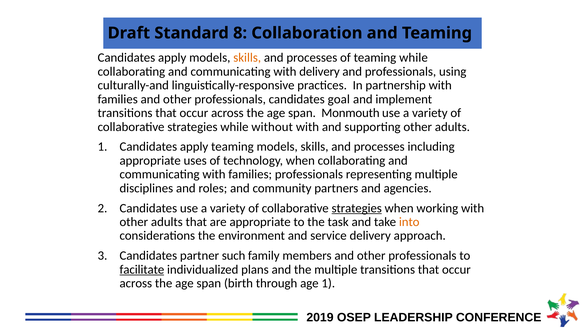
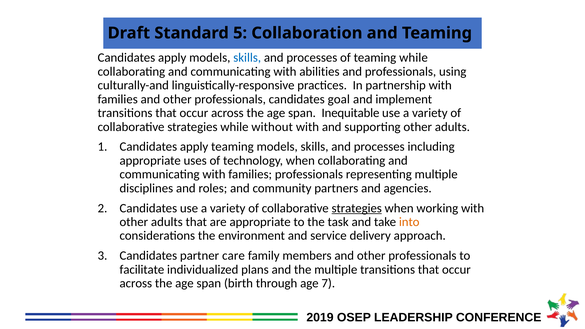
8: 8 -> 5 (240, 33)
skills colour: orange -> blue (247, 58)
with delivery: delivery -> abilities (319, 72)
Monmouth: Monmouth -> Inequitable (350, 113)
such: such -> care (233, 256)
facilitate underline: present -> none (142, 270)
age 1: 1 -> 7 (328, 283)
